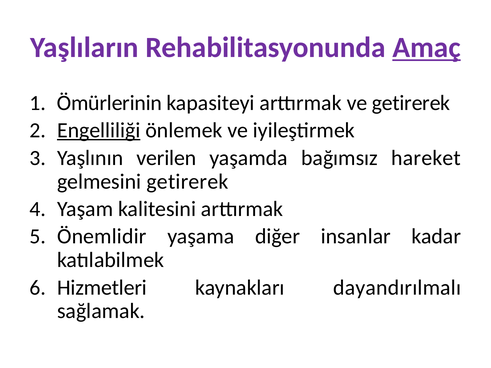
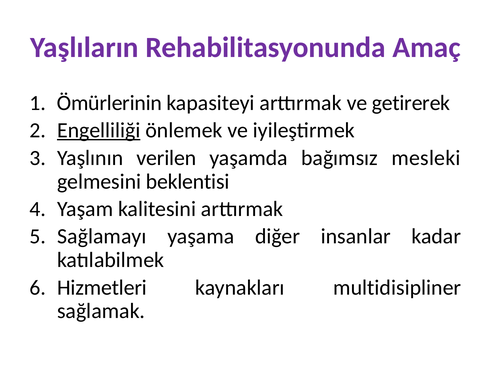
Amaç underline: present -> none (427, 47)
hareket: hareket -> mesleki (426, 158)
gelmesini getirerek: getirerek -> beklentisi (188, 182)
Önemlidir: Önemlidir -> Sağlamayı (102, 237)
dayandırılmalı: dayandırılmalı -> multidisipliner (397, 288)
